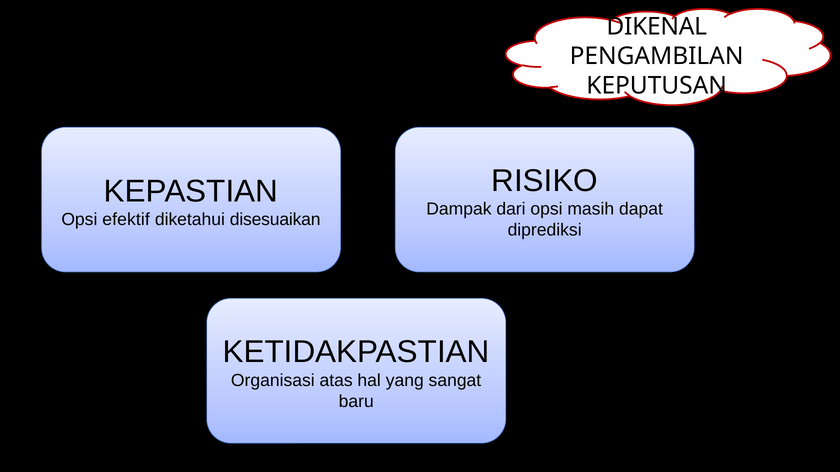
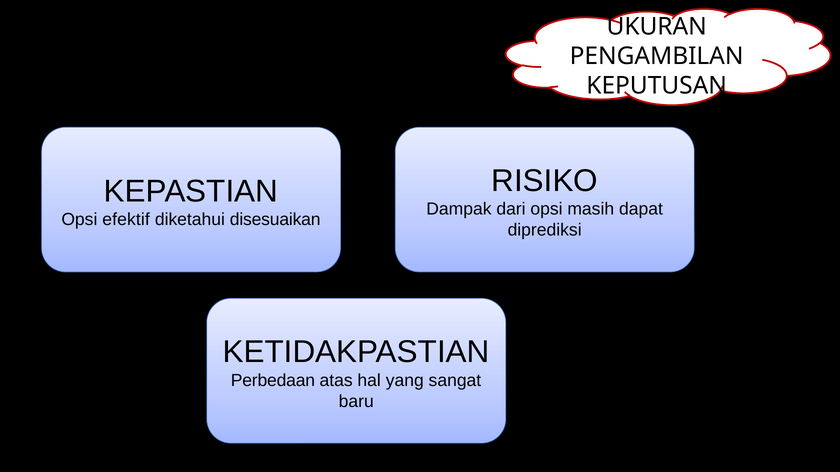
DIKENAL: DIKENAL -> UKURAN (657, 27)
Organisasi: Organisasi -> Perbedaan (273, 381)
